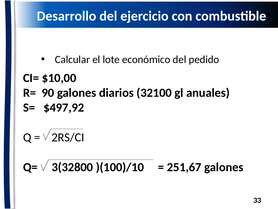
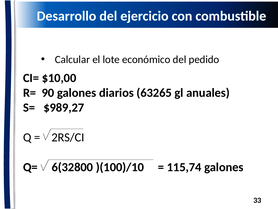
32100: 32100 -> 63265 (154, 93)
$497,92: $497,92 -> $989,27 (64, 107)
3(32800: 3(32800 -> 6(32800 (72, 167)
251,67: 251,67 -> 115,74 (184, 167)
